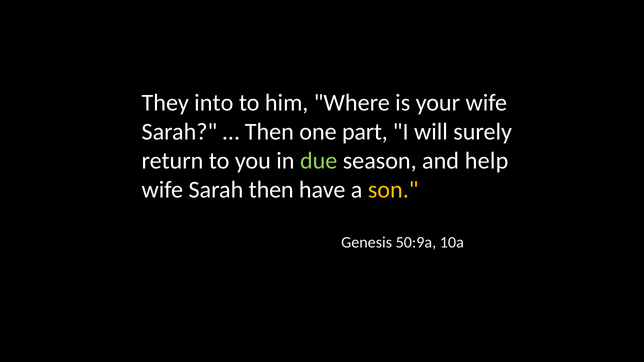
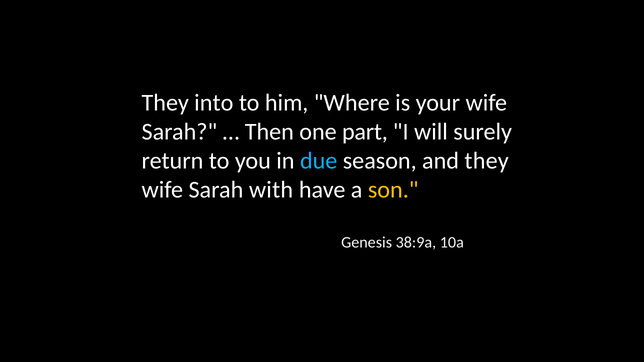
due colour: light green -> light blue (319, 161)
and help: help -> they (487, 161)
Sarah then: then -> with (271, 190)
50:9a: 50:9a -> 38:9a (416, 243)
